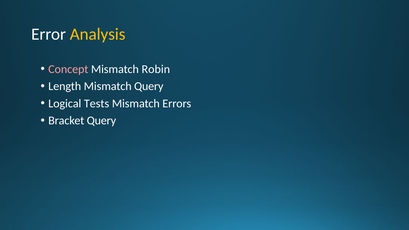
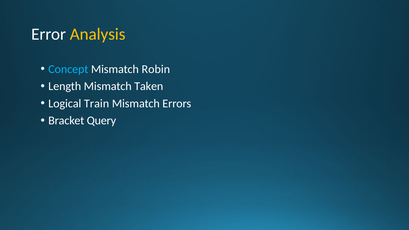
Concept colour: pink -> light blue (68, 69)
Mismatch Query: Query -> Taken (149, 86)
Tests: Tests -> Train (97, 103)
